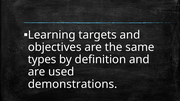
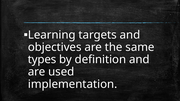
demonstrations: demonstrations -> implementation (73, 84)
